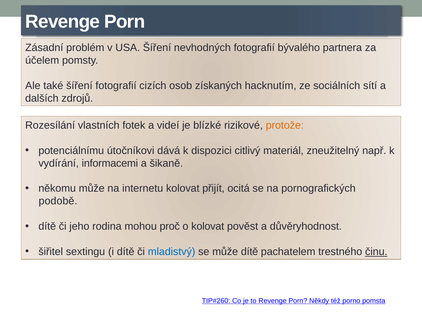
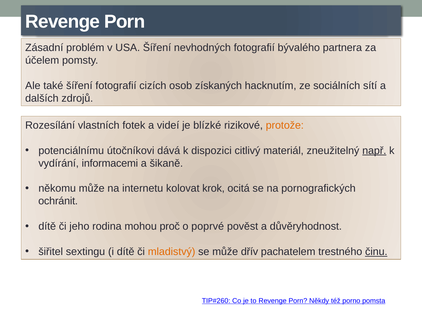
např underline: none -> present (374, 151)
přijít: přijít -> krok (213, 189)
podobě: podobě -> ochránit (58, 201)
o kolovat: kolovat -> poprvé (208, 227)
mladistvý colour: blue -> orange (172, 252)
může dítě: dítě -> dřív (250, 252)
